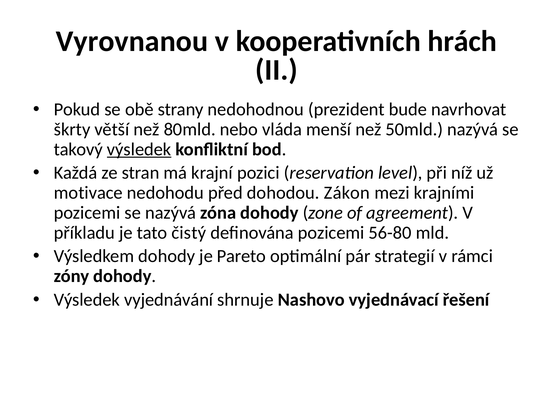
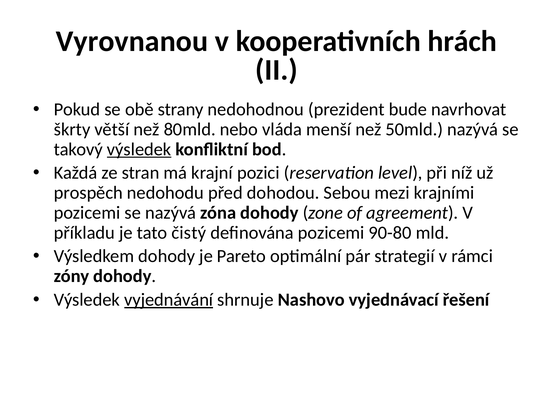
motivace: motivace -> prospěch (88, 193)
Zákon: Zákon -> Sebou (347, 193)
56-80: 56-80 -> 90-80 (390, 232)
vyjednávání underline: none -> present (169, 300)
